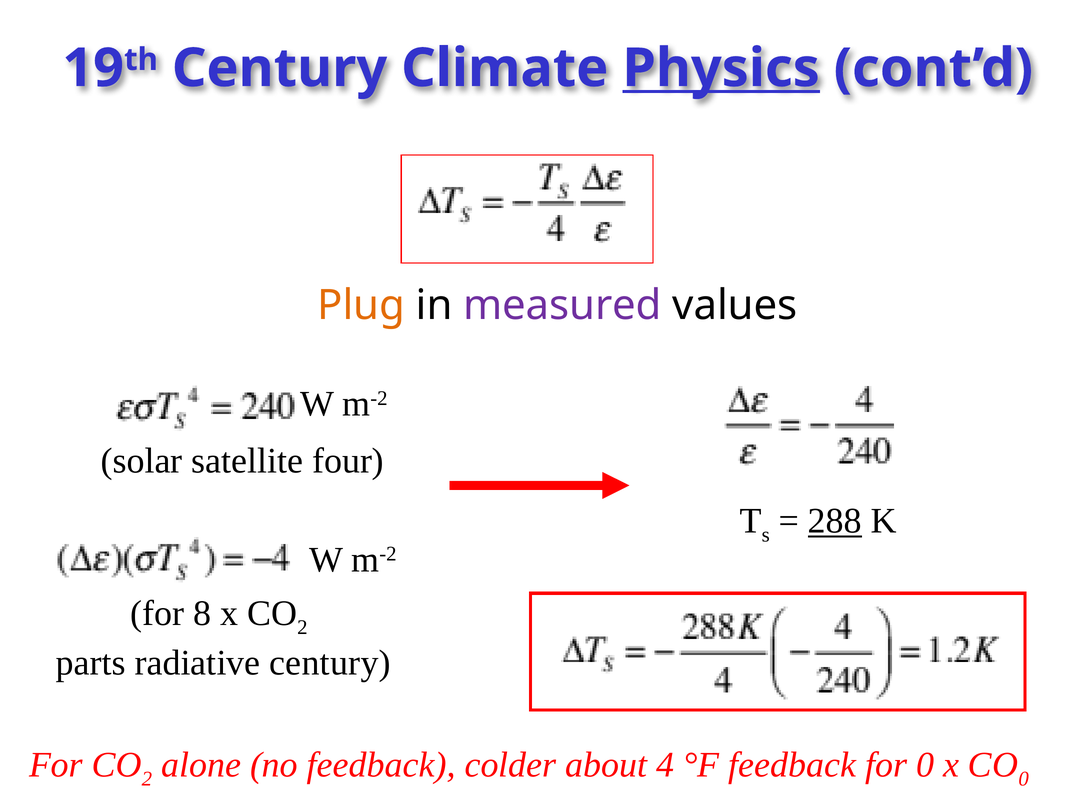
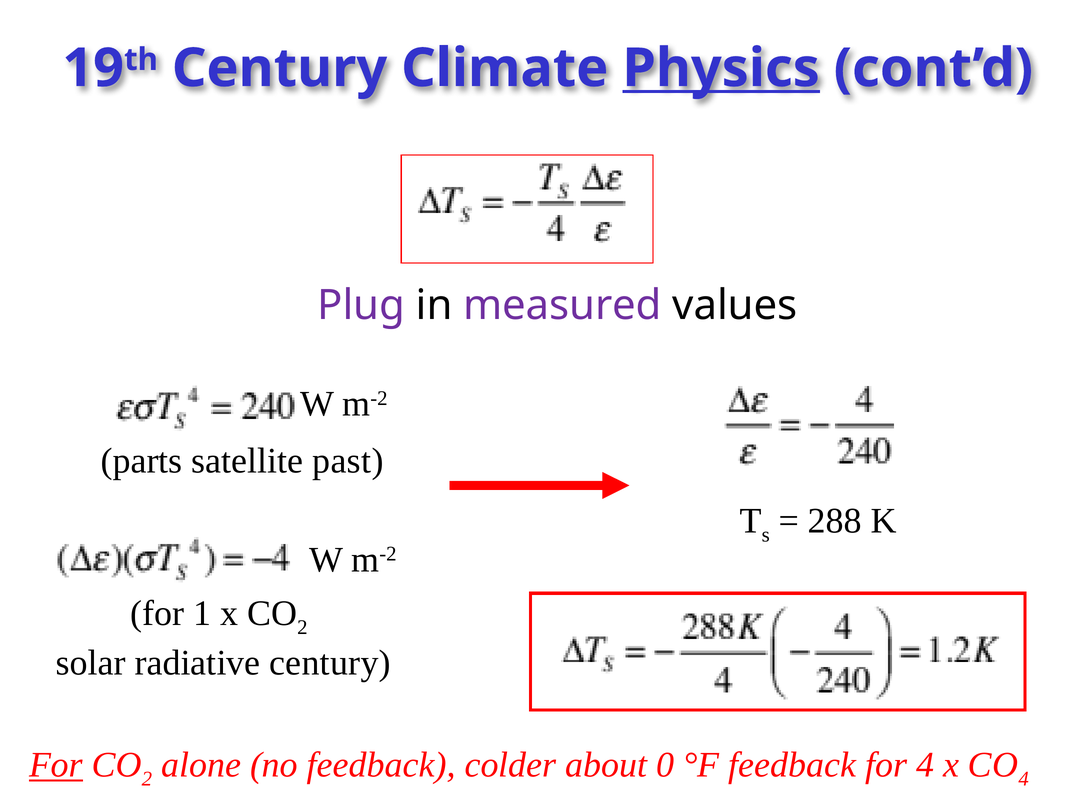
Plug colour: orange -> purple (361, 305)
solar: solar -> parts (142, 461)
four: four -> past (348, 461)
288 underline: present -> none (835, 521)
8: 8 -> 1 (202, 614)
parts: parts -> solar (91, 663)
For underline: none -> present (56, 765)
4: 4 -> 0 (665, 765)
for 0: 0 -> 4 (925, 765)
0: 0 -> 4 (1024, 779)
